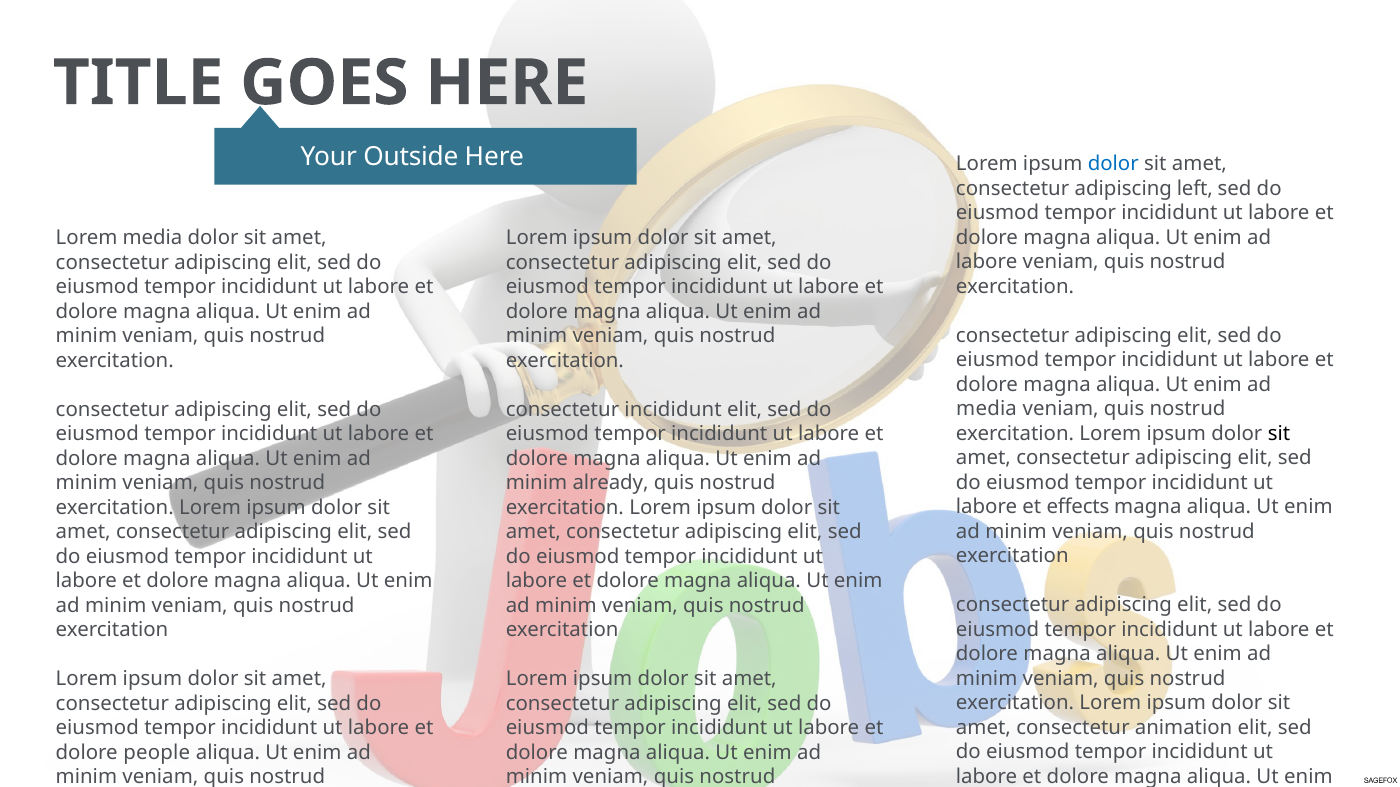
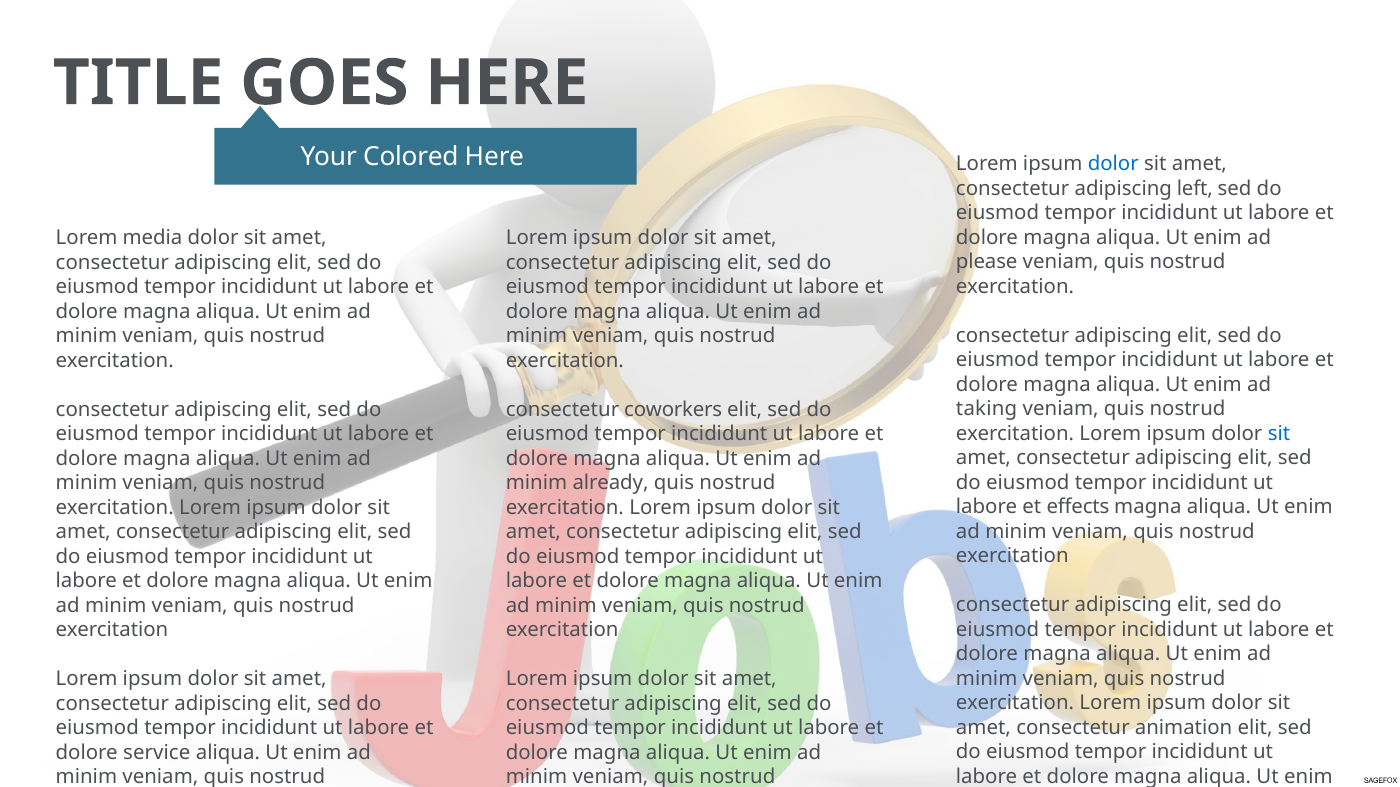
Outside: Outside -> Colored (411, 157)
labore: labore -> please (987, 262)
media: media -> taking (987, 409)
consectetur incididunt: incididunt -> coworkers (673, 410)
sit colour: black -> blue (1279, 434)
people: people -> service (157, 753)
